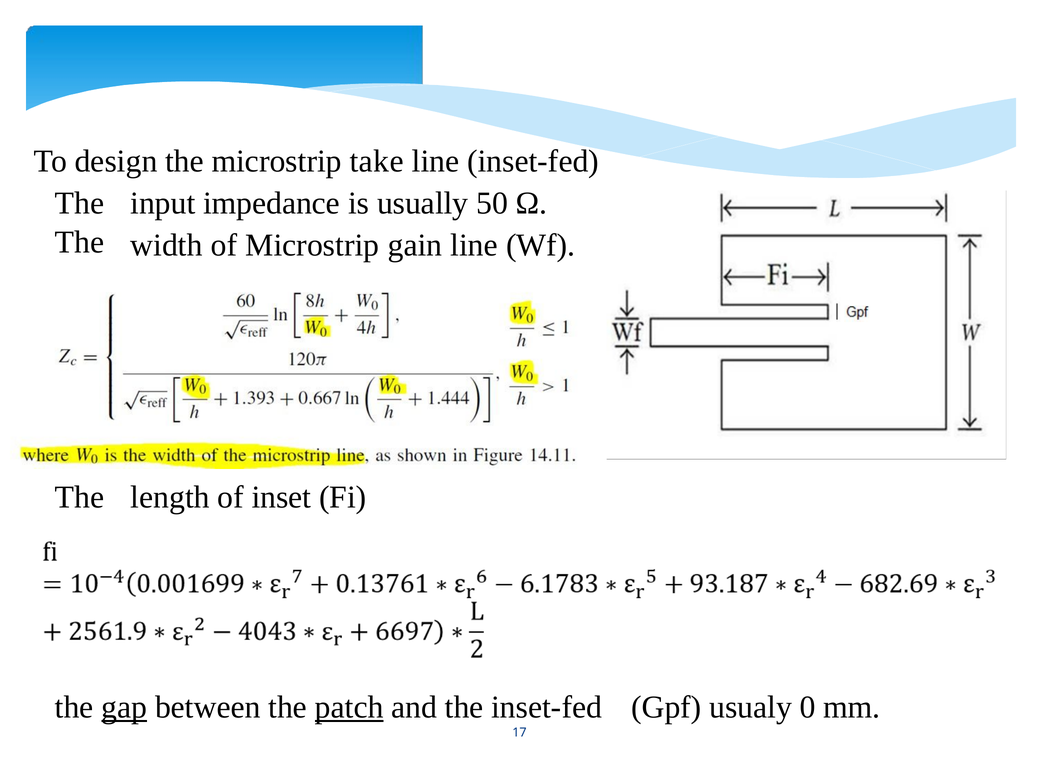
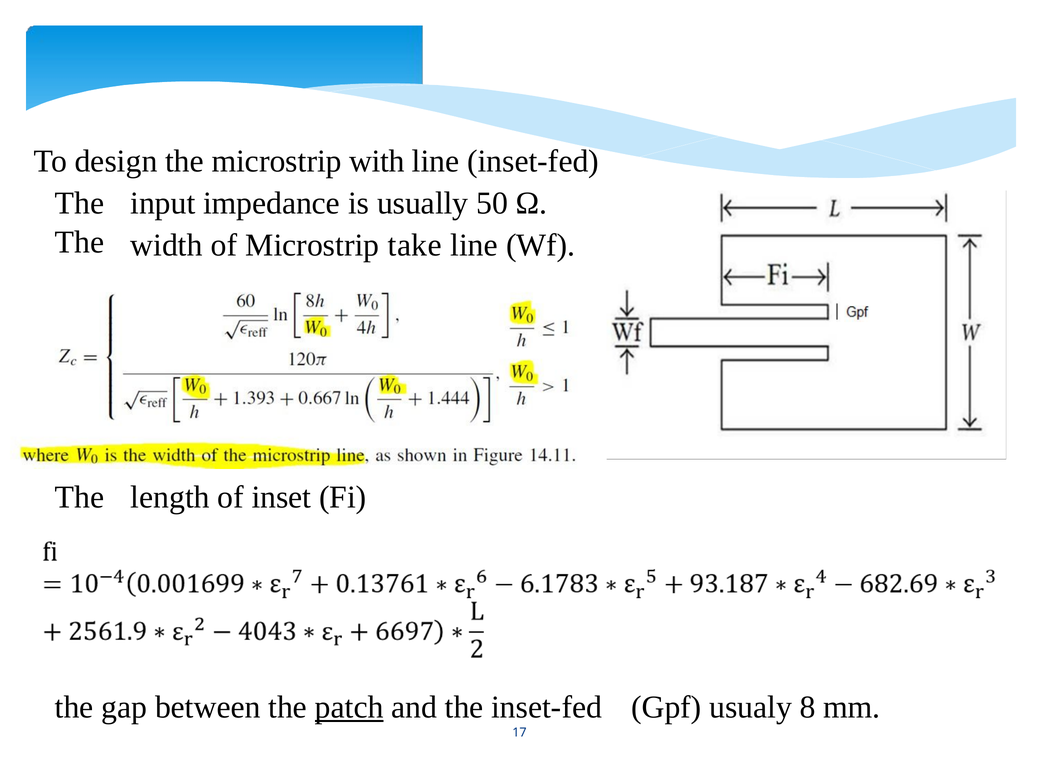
take: take -> with (377, 161)
gain: gain -> take (415, 245)
0: 0 -> 8 (808, 707)
gap underline: present -> none (124, 707)
